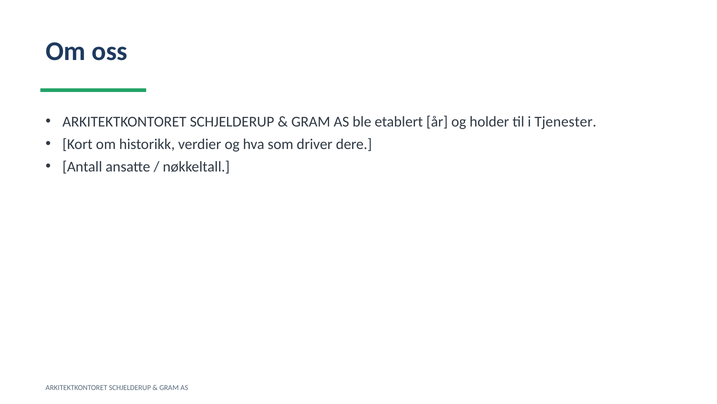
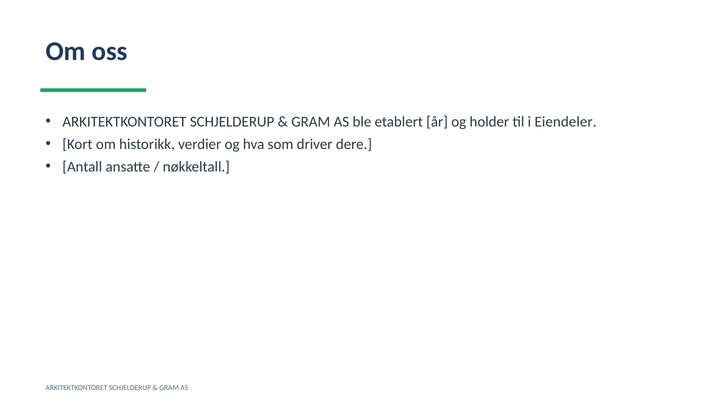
Tjenester: Tjenester -> Eiendeler (566, 121)
